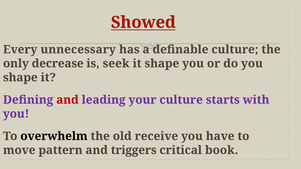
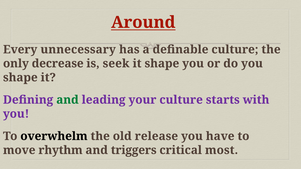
Showed: Showed -> Around (143, 22)
and colour: red -> green (67, 100)
receive: receive -> release (156, 136)
pattern: pattern -> rhythm (61, 150)
book: book -> most (222, 150)
